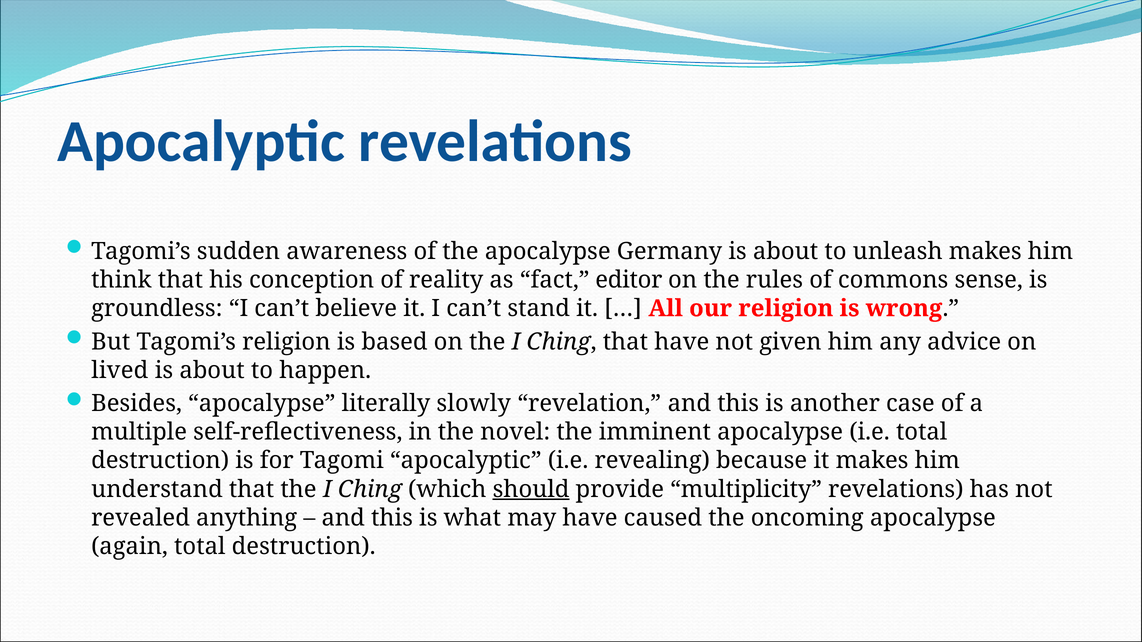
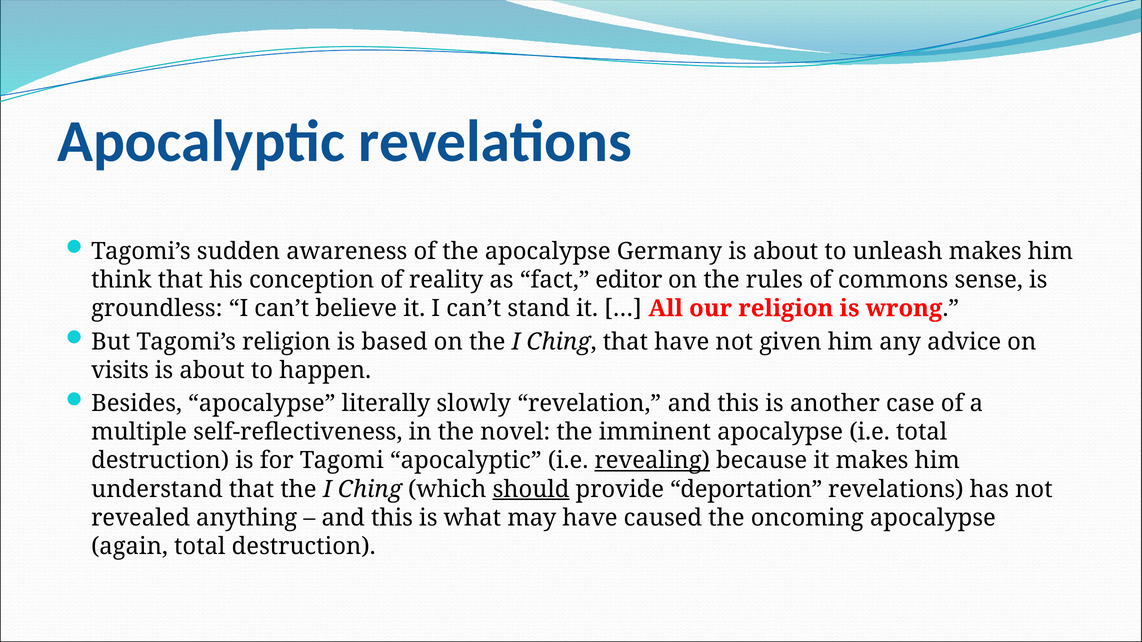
lived: lived -> visits (120, 370)
revealing underline: none -> present (652, 461)
multiplicity: multiplicity -> deportation (746, 489)
